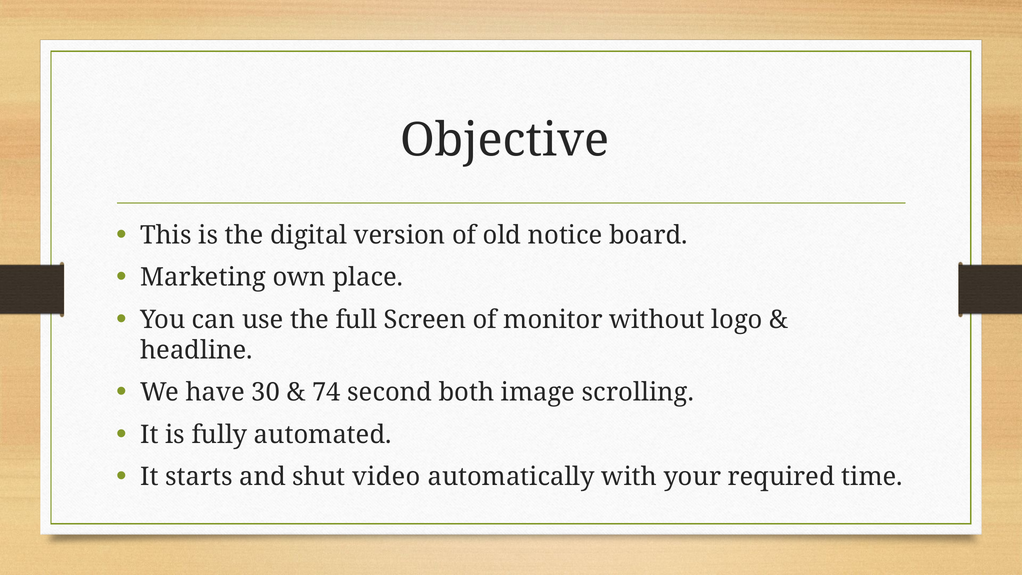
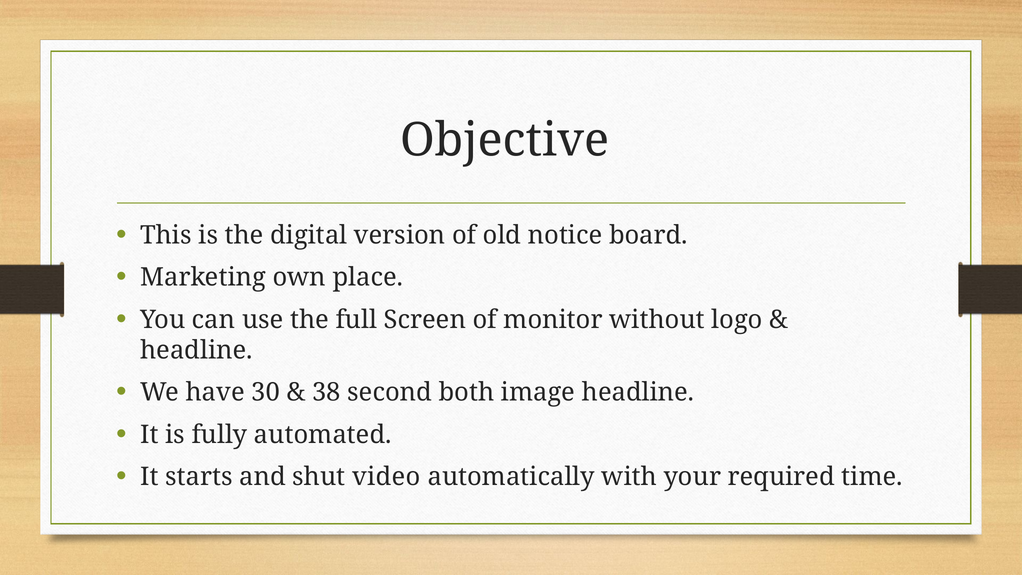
74: 74 -> 38 (326, 392)
image scrolling: scrolling -> headline (638, 392)
